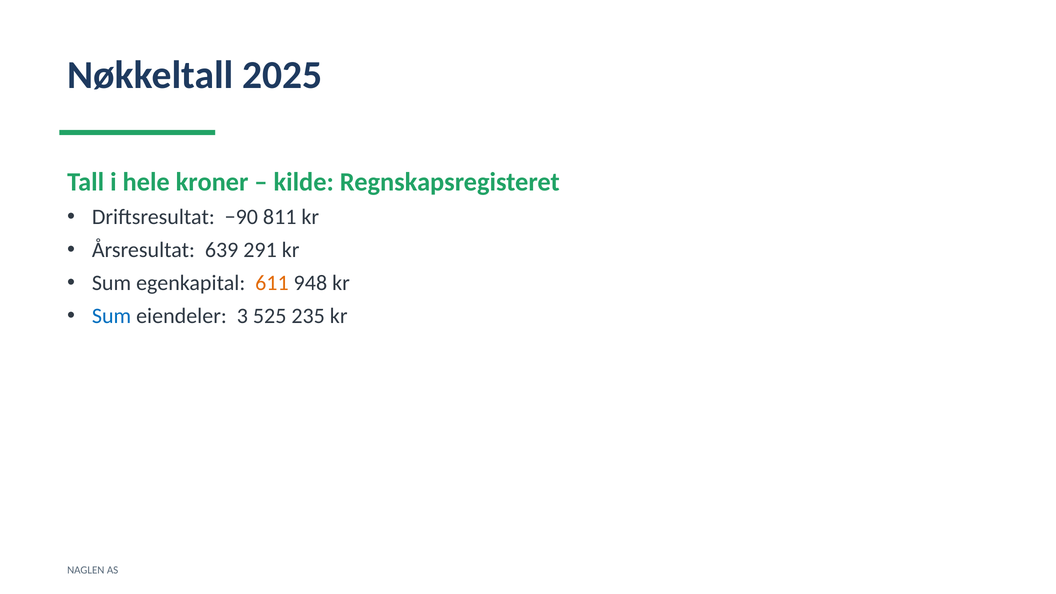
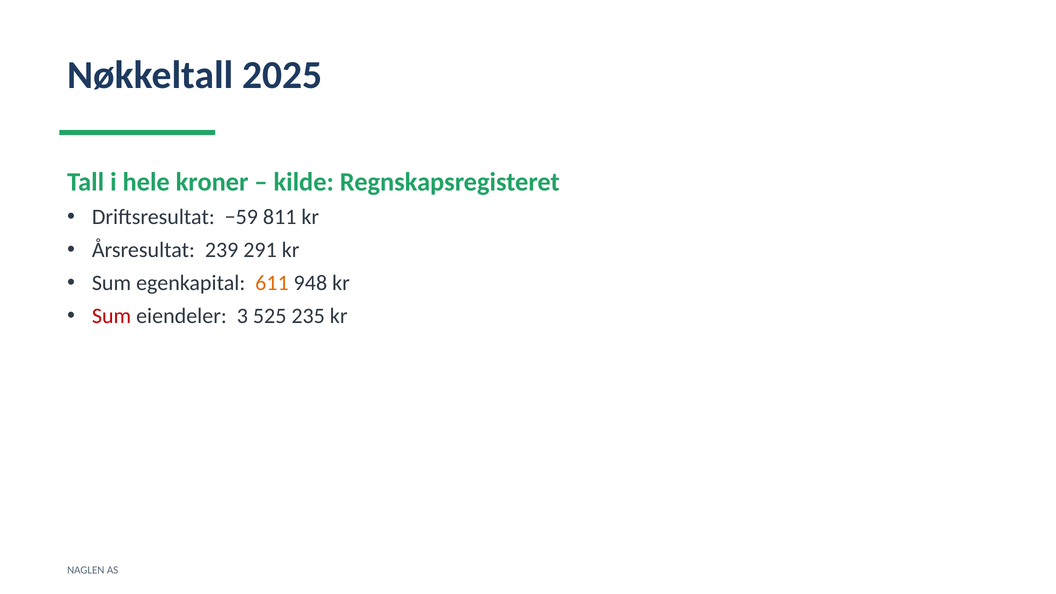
−90: −90 -> −59 (241, 217)
639: 639 -> 239 (222, 250)
Sum colour: blue -> red (112, 316)
